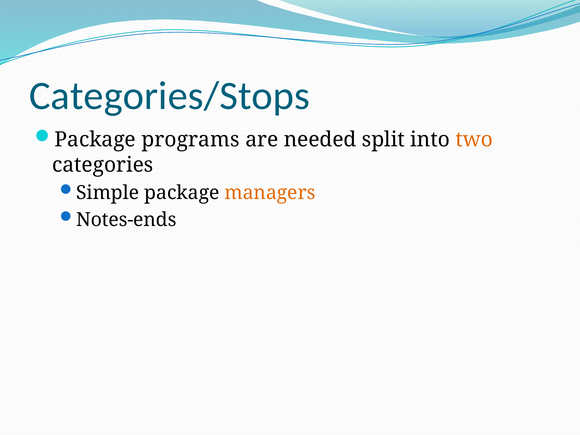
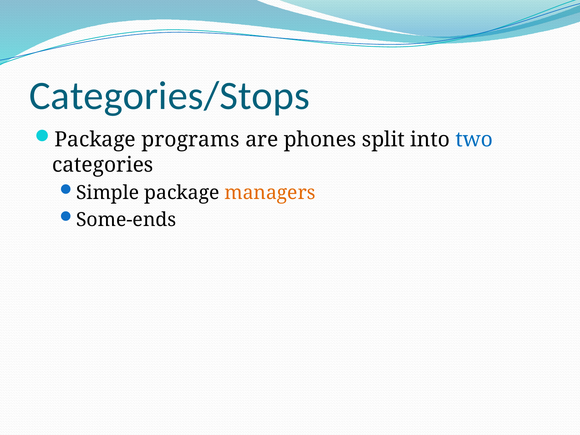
needed: needed -> phones (320, 140)
two colour: orange -> blue (474, 140)
Notes-ends: Notes-ends -> Some-ends (126, 220)
